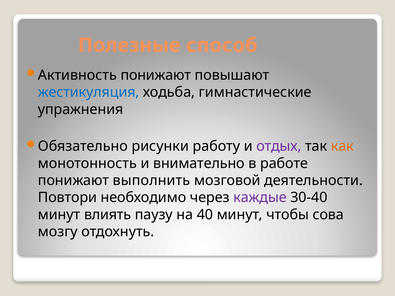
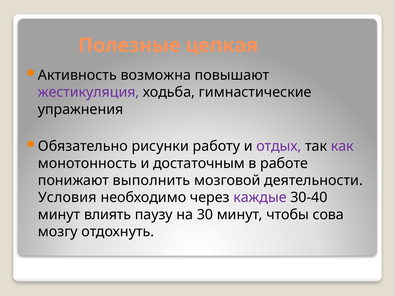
способ: способ -> цепкая (222, 45)
Активность понижают: понижают -> возможна (156, 75)
жестикуляция colour: blue -> purple (89, 92)
как colour: orange -> purple (342, 146)
внимательно: внимательно -> достаточным (199, 163)
Повтори: Повтори -> Условия (67, 198)
40: 40 -> 30 (205, 215)
